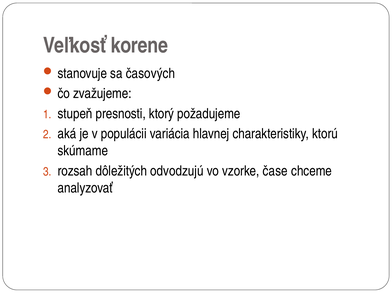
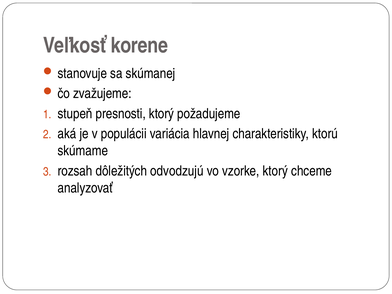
časových: časových -> skúmanej (151, 73)
vzorke čase: čase -> ktorý (275, 171)
